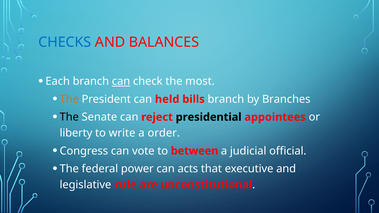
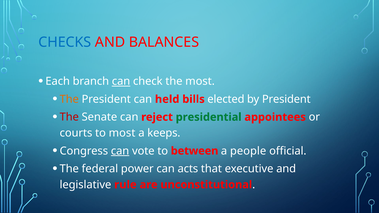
bills branch: branch -> elected (226, 99)
by Branches: Branches -> President (286, 99)
The colour: black -> red (69, 117)
presidential colour: black -> green (209, 117)
liberty: liberty -> courts (76, 133)
to write: write -> most (122, 133)
order: order -> keeps (164, 133)
can underline: none -> present (120, 151)
judicial: judicial -> people (248, 151)
